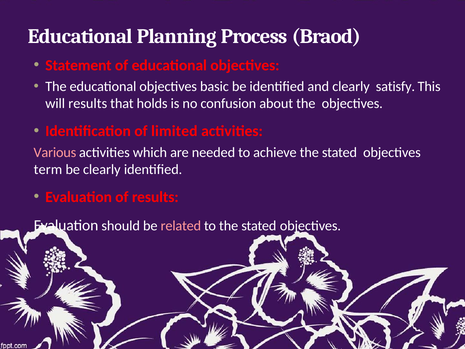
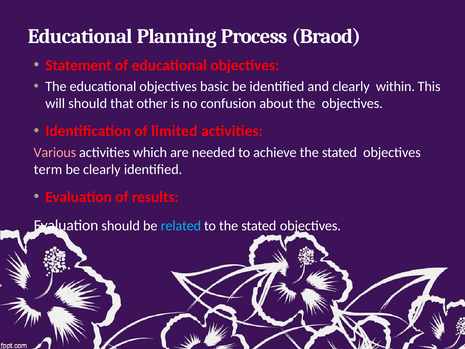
satisfy: satisfy -> within (395, 87)
will results: results -> should (88, 104)
holds: holds -> other (152, 104)
related colour: pink -> light blue (181, 225)
